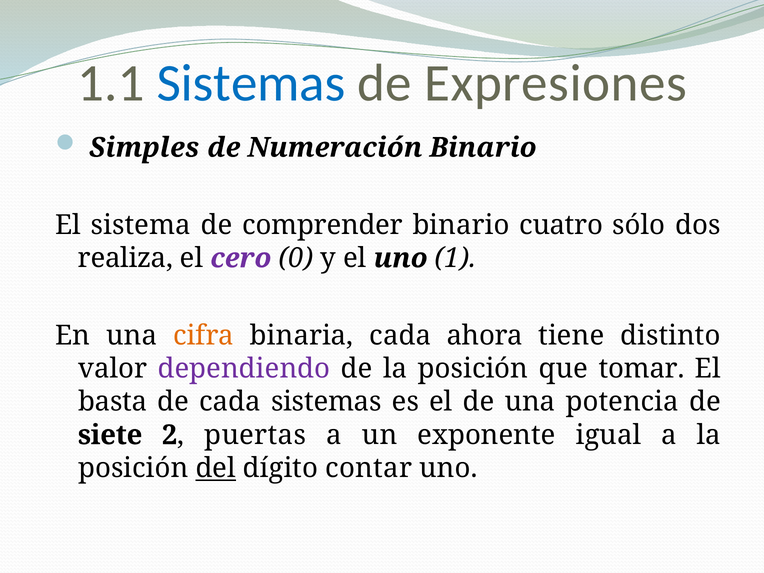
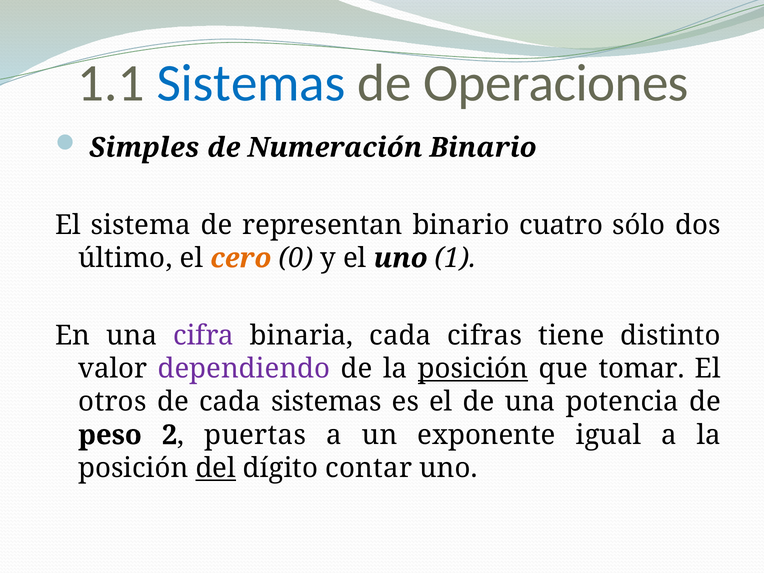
Expresiones: Expresiones -> Operaciones (556, 83)
comprender: comprender -> representan (322, 225)
realiza: realiza -> último (125, 258)
cero colour: purple -> orange (241, 258)
cifra colour: orange -> purple (204, 336)
ahora: ahora -> cifras (485, 336)
posición underline: none -> present (473, 369)
basta: basta -> otros (113, 402)
siete: siete -> peso (110, 435)
